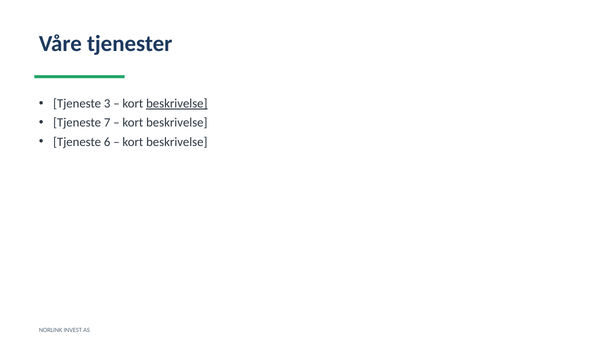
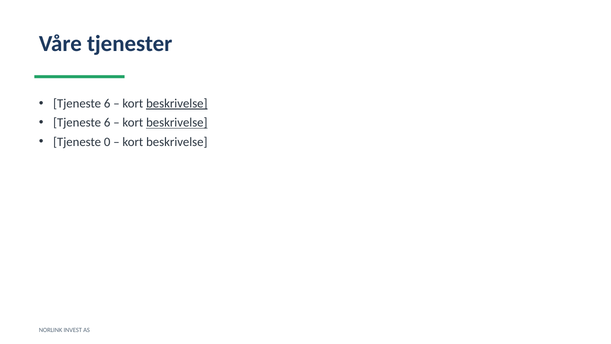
3: 3 -> 6 (107, 103)
7: 7 -> 6 (107, 123)
beskrivelse underline: none -> present (177, 123)
6: 6 -> 0 (107, 142)
